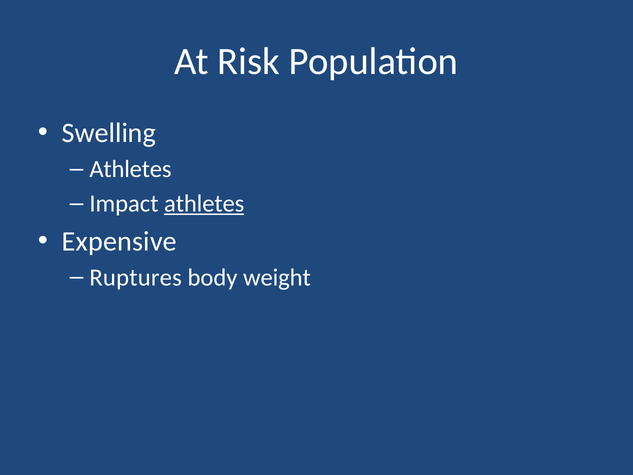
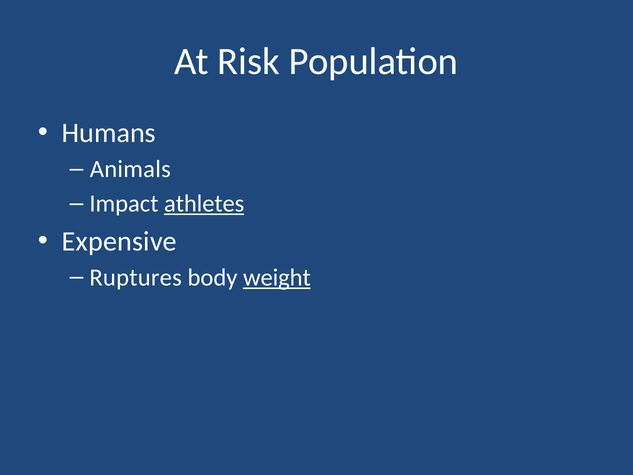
Swelling: Swelling -> Humans (109, 133)
Athletes: Athletes -> Animals (130, 169)
weight underline: none -> present (277, 278)
